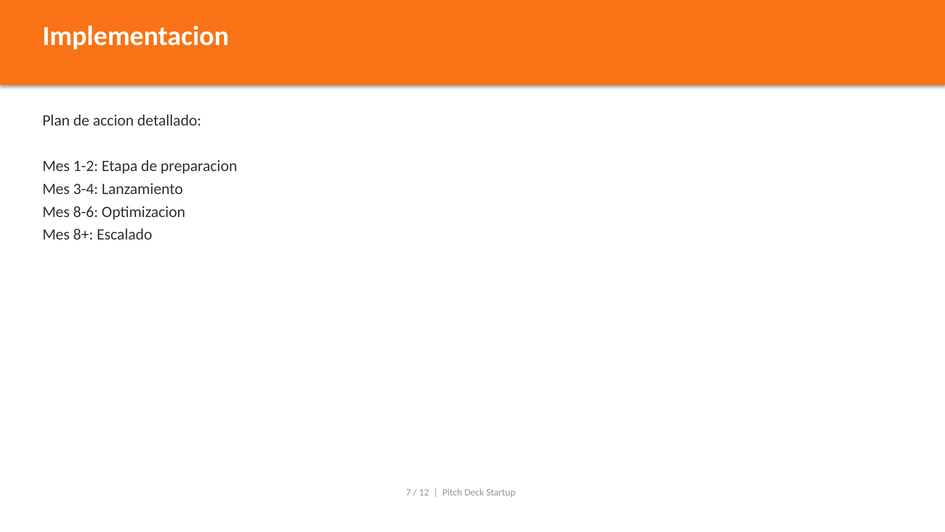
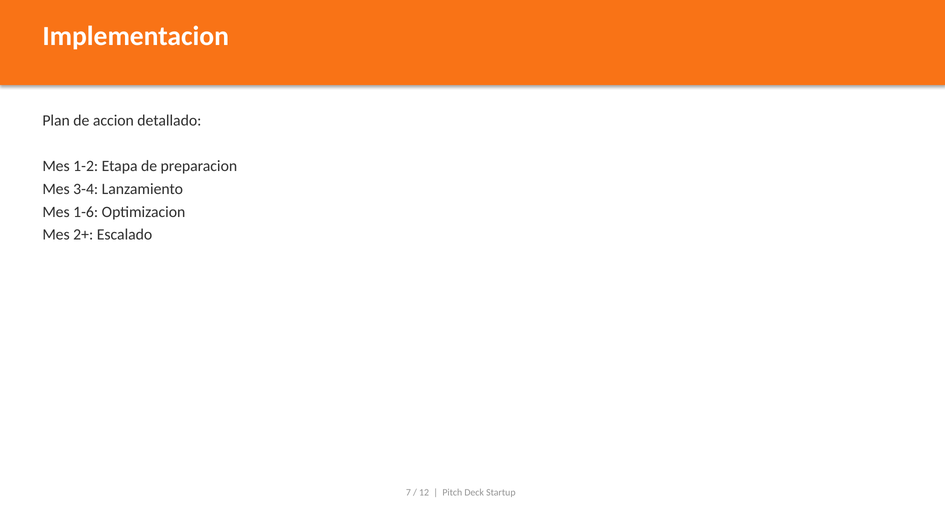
8-6: 8-6 -> 1-6 (86, 212)
8+: 8+ -> 2+ (83, 235)
